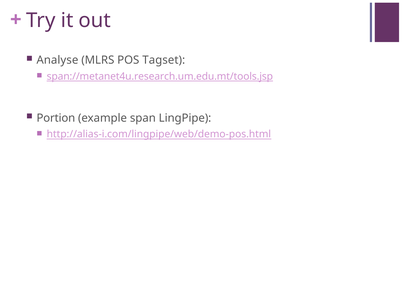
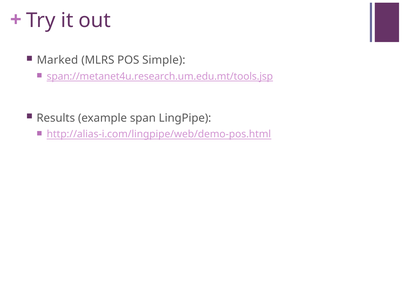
Analyse: Analyse -> Marked (57, 60)
Tagset: Tagset -> Simple (164, 60)
Portion: Portion -> Results (56, 118)
